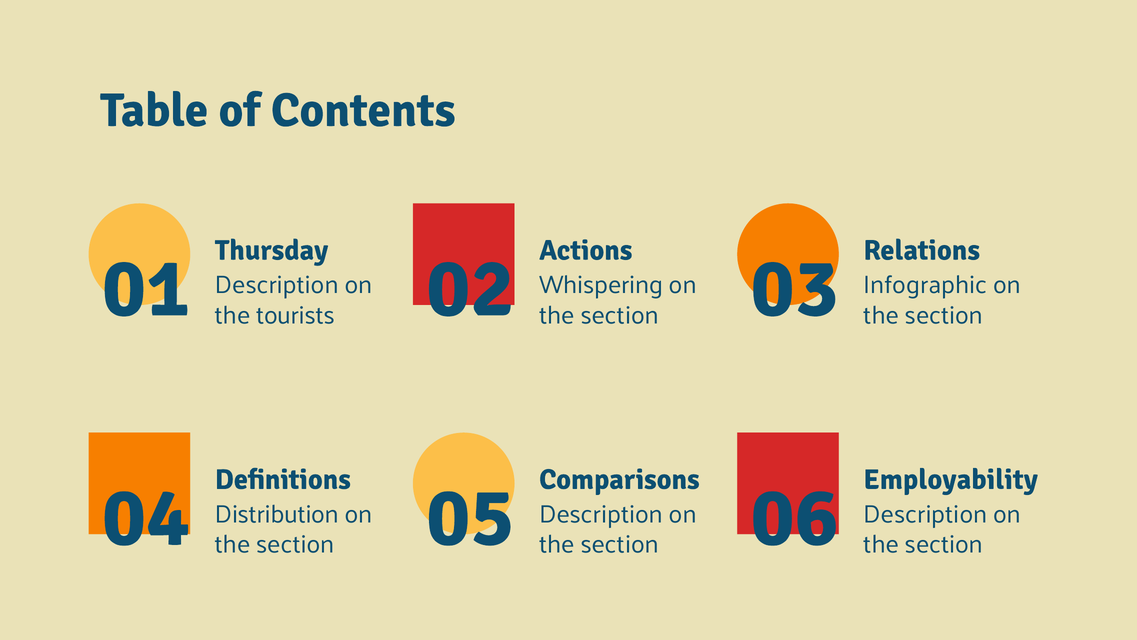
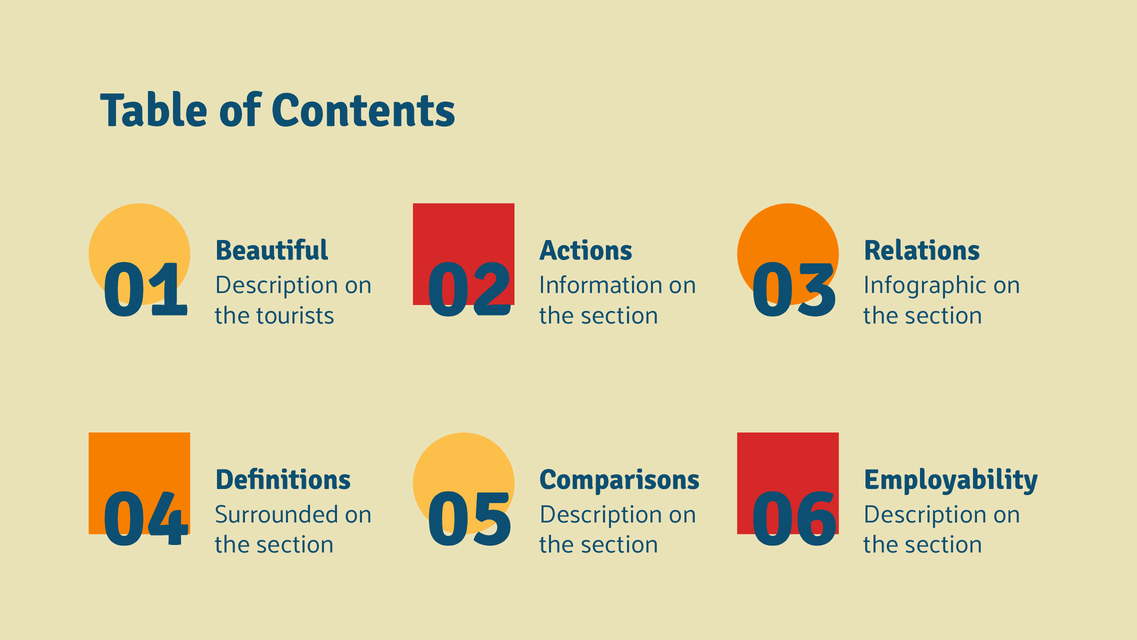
Thursday: Thursday -> Beautiful (272, 250)
Whispering: Whispering -> Information (601, 285)
Distribution: Distribution -> Surrounded (277, 514)
